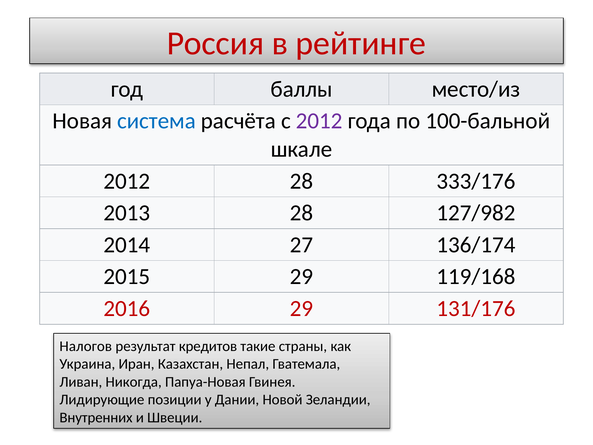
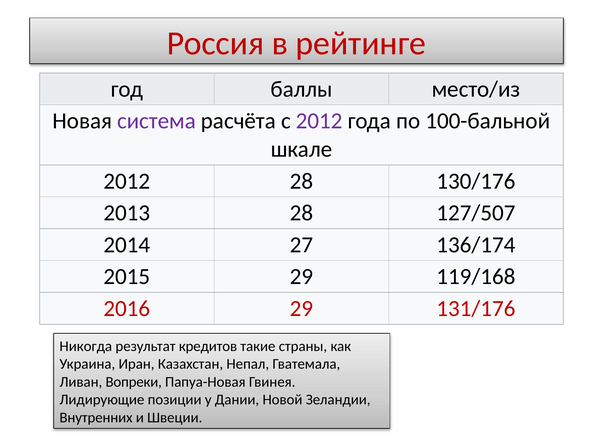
система colour: blue -> purple (156, 121)
333/176: 333/176 -> 130/176 (476, 181)
127/982: 127/982 -> 127/507 (476, 213)
Налогов: Налогов -> Никогда (86, 346)
Никогда: Никогда -> Вопреки (134, 382)
